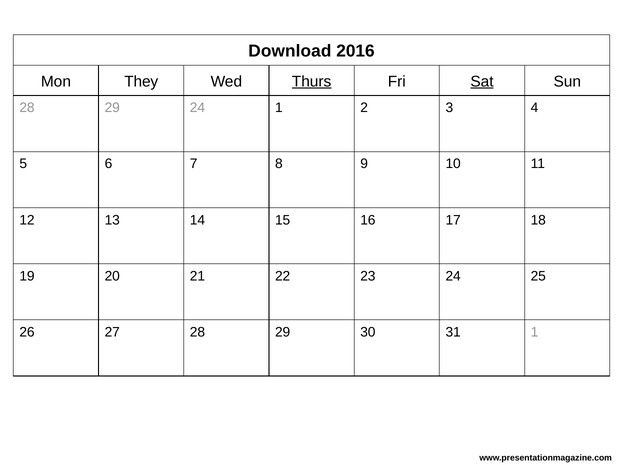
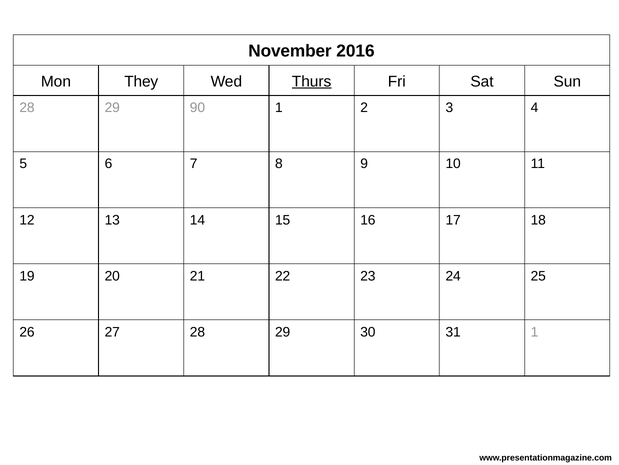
Download: Download -> November (290, 51)
Sat underline: present -> none (482, 81)
29 24: 24 -> 90 (197, 108)
